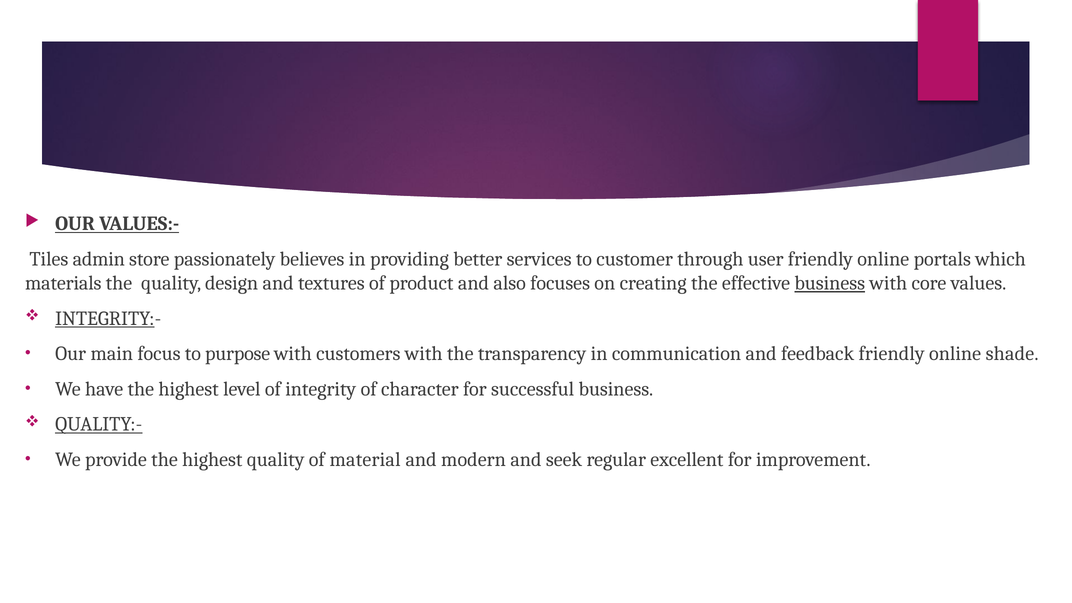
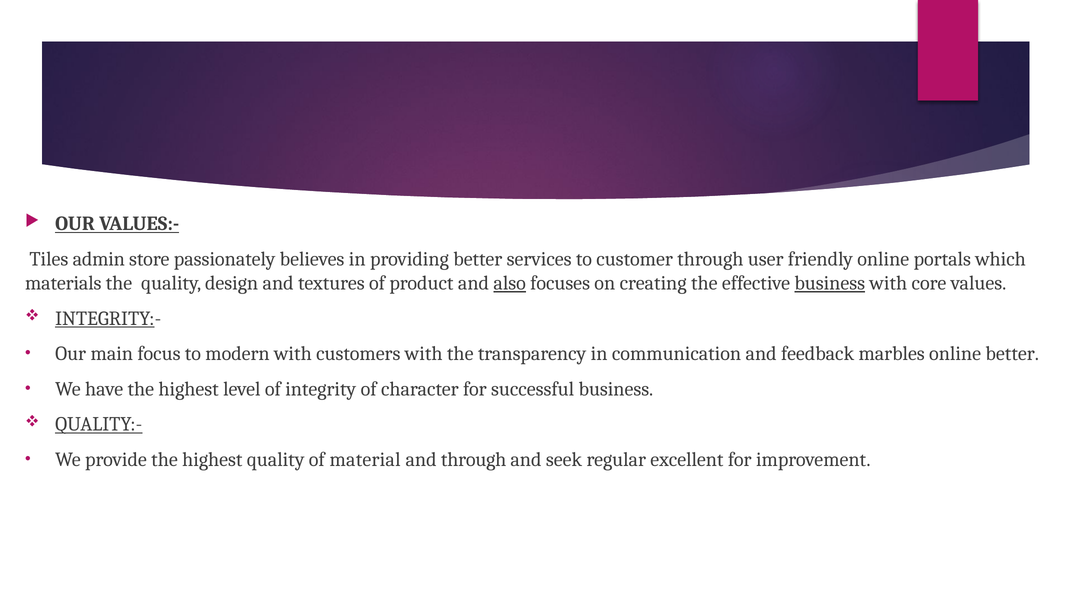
also underline: none -> present (510, 283)
purpose: purpose -> modern (238, 354)
feedback friendly: friendly -> marbles (892, 354)
online shade: shade -> better (1012, 354)
and modern: modern -> through (474, 460)
